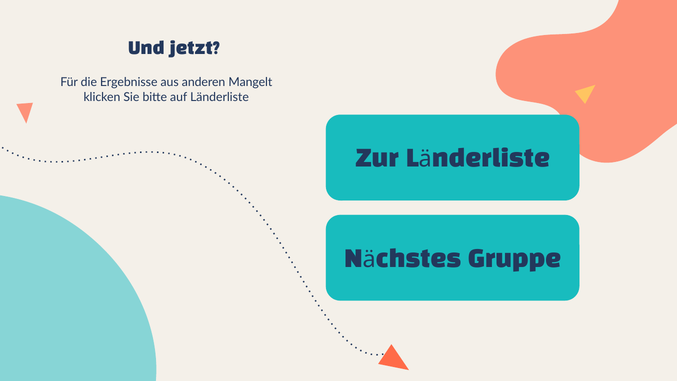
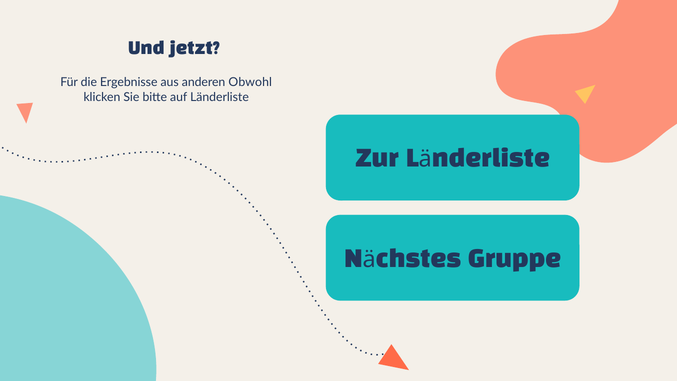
Mangelt: Mangelt -> Obwohl (250, 82)
